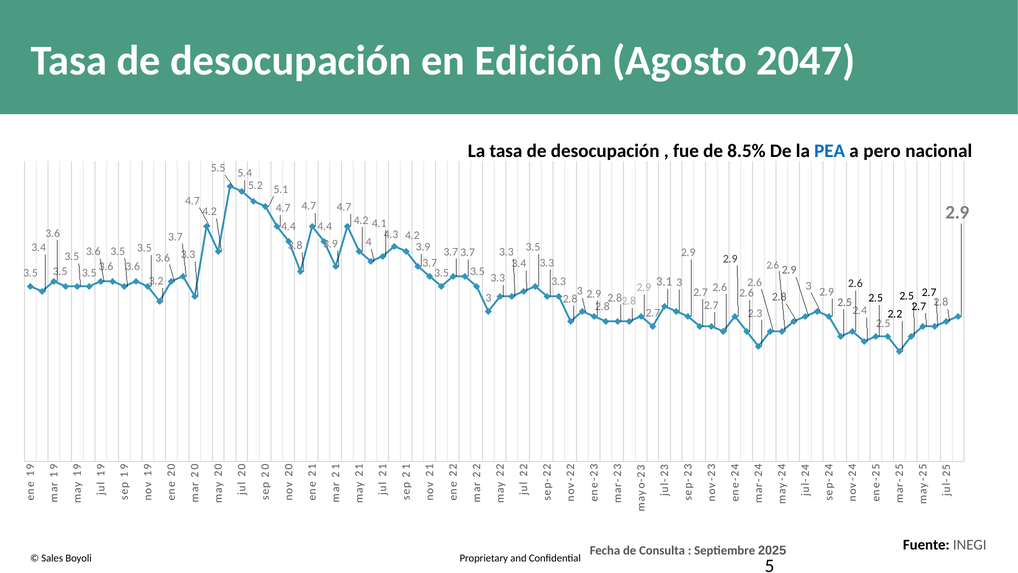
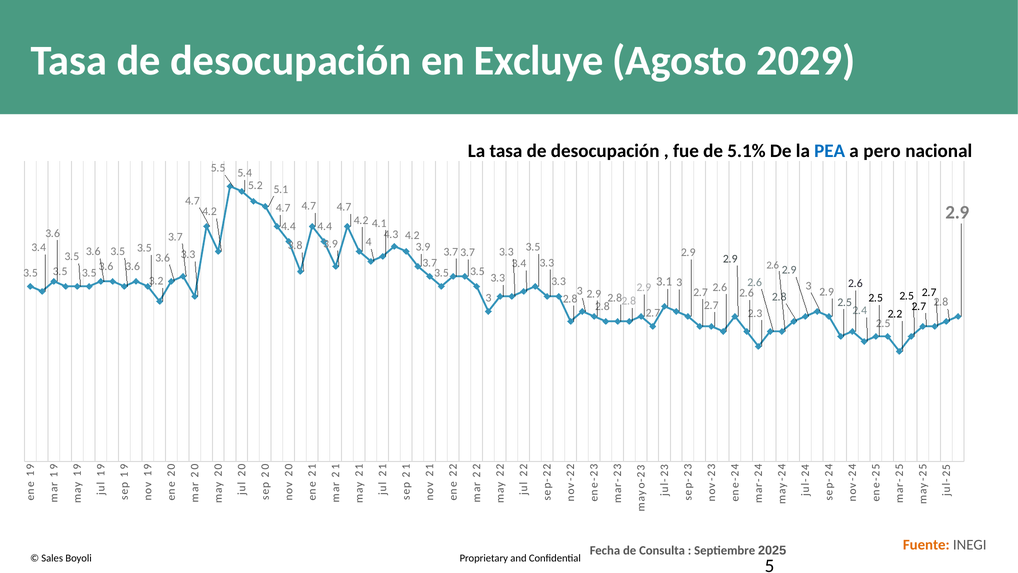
Edición: Edición -> Excluye (539, 61)
2047: 2047 -> 2029 (806, 61)
8.5%: 8.5% -> 5.1% (746, 151)
Fuente colour: black -> orange (926, 544)
